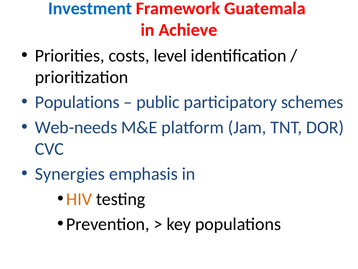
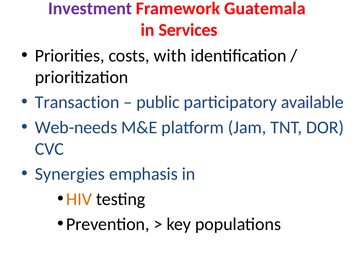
Investment colour: blue -> purple (90, 8)
Achieve: Achieve -> Services (188, 30)
level: level -> with (170, 56)
Populations: Populations -> Transaction (77, 102)
schemes: schemes -> available (312, 102)
